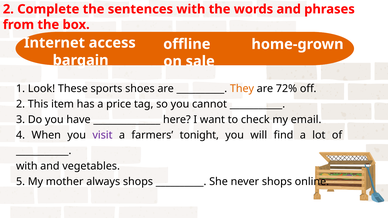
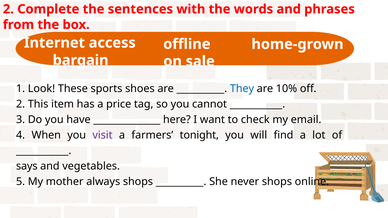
They colour: orange -> blue (242, 89)
72%: 72% -> 10% (286, 89)
with: with -> says (27, 166)
